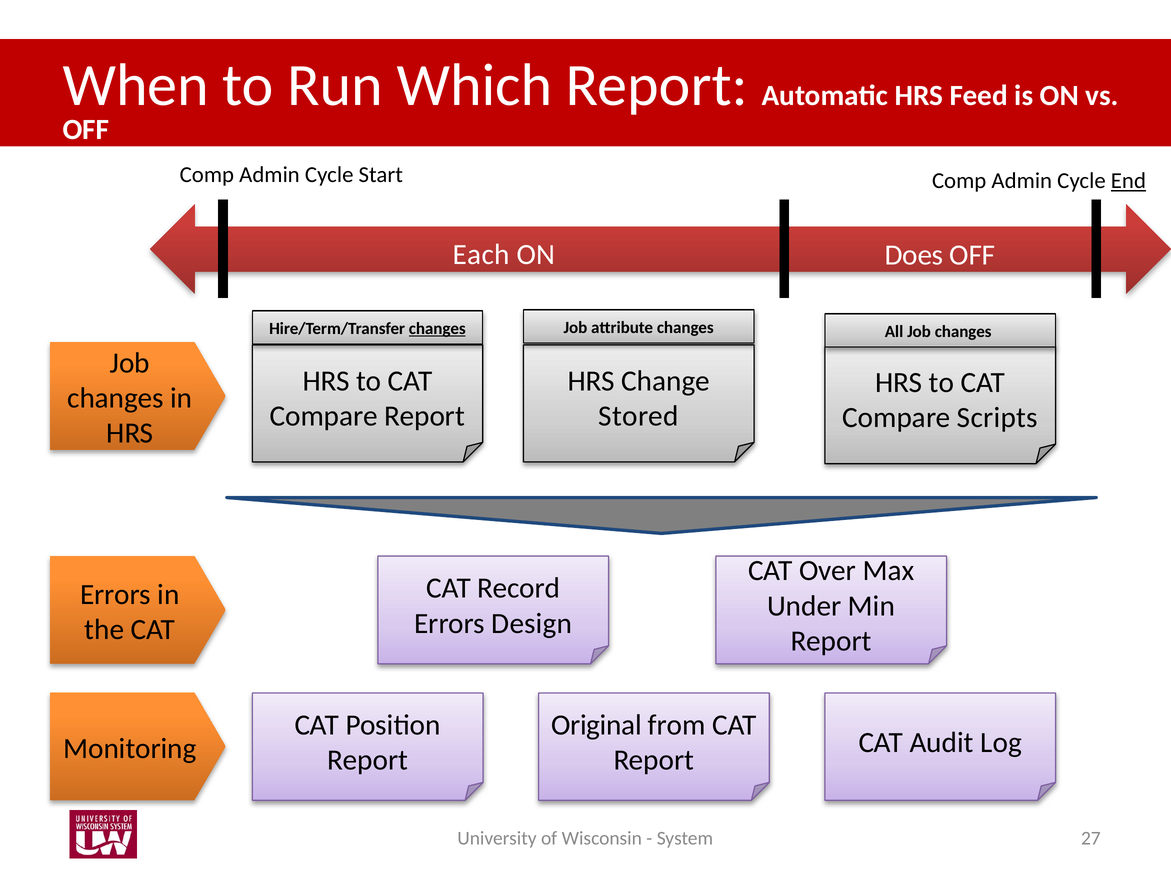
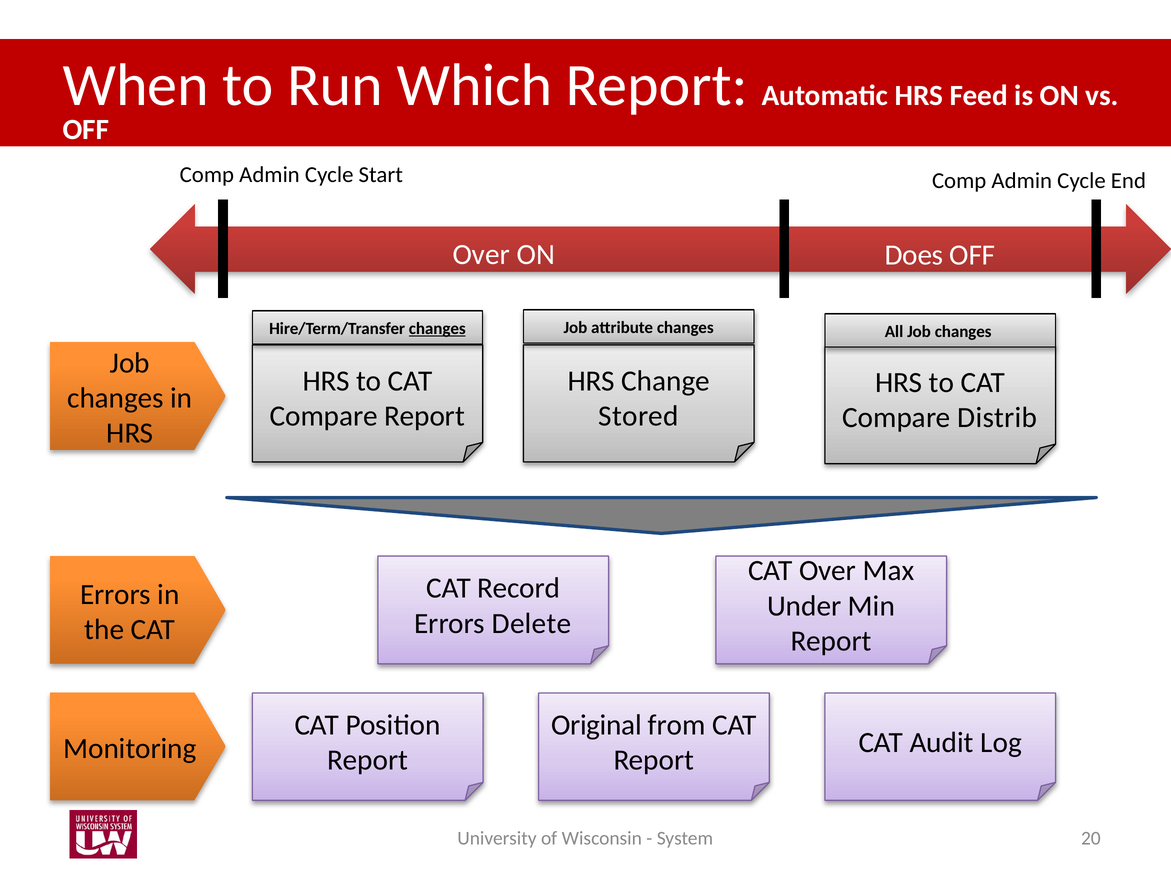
End underline: present -> none (1128, 181)
Each: Each -> Over (481, 255)
Scripts: Scripts -> Distrib (997, 418)
Design: Design -> Delete (532, 624)
27: 27 -> 20 (1091, 839)
